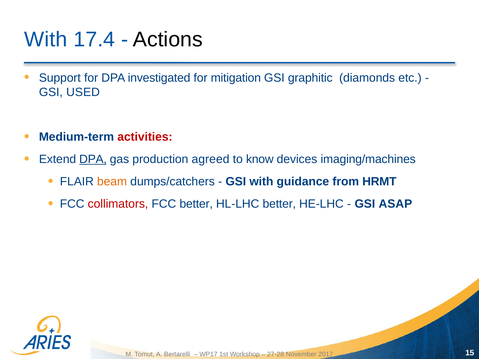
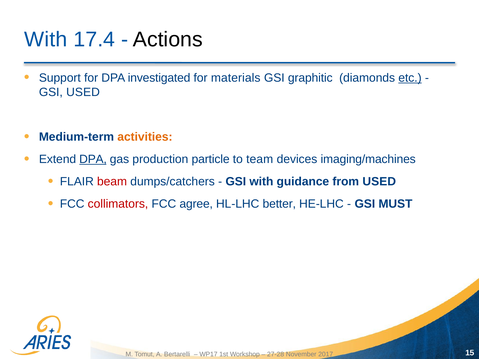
mitigation: mitigation -> materials (236, 78)
etc underline: none -> present (410, 78)
activities colour: red -> orange (145, 137)
agreed: agreed -> particle (211, 159)
know: know -> team (260, 159)
beam colour: orange -> red (112, 182)
from HRMT: HRMT -> USED (379, 182)
FCC better: better -> agree (196, 204)
ASAP: ASAP -> MUST (395, 204)
